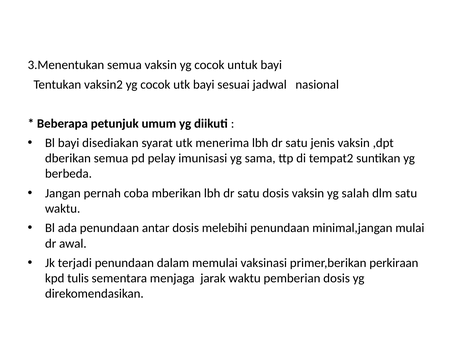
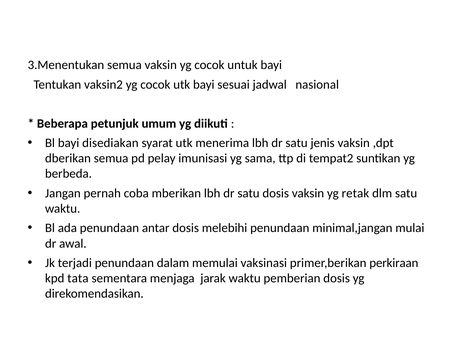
salah: salah -> retak (355, 193)
tulis: tulis -> tata (78, 279)
